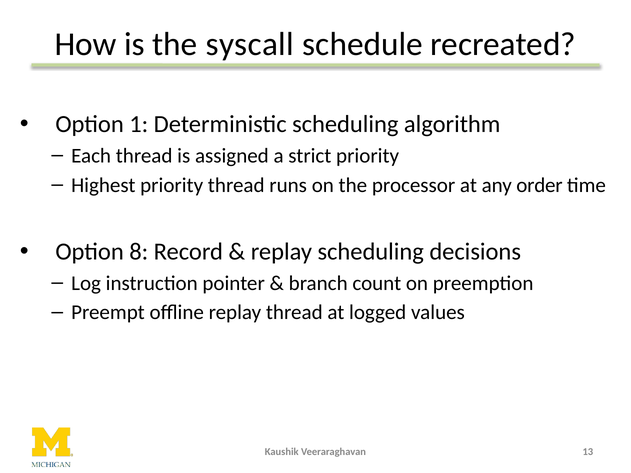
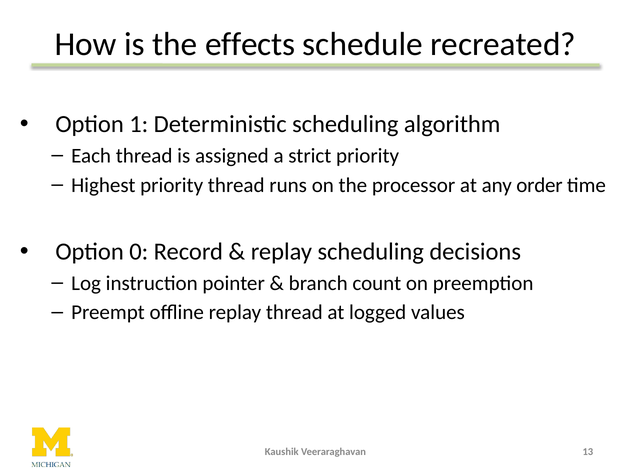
syscall: syscall -> effects (250, 44)
8: 8 -> 0 (139, 252)
